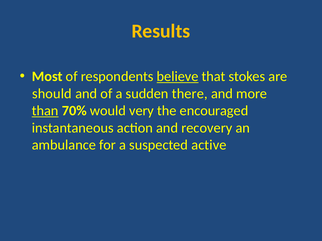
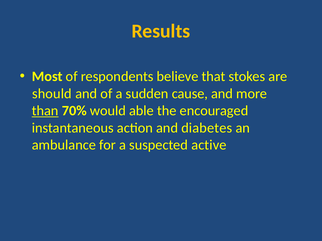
believe underline: present -> none (178, 77)
there: there -> cause (190, 94)
very: very -> able (141, 111)
recovery: recovery -> diabetes (207, 128)
